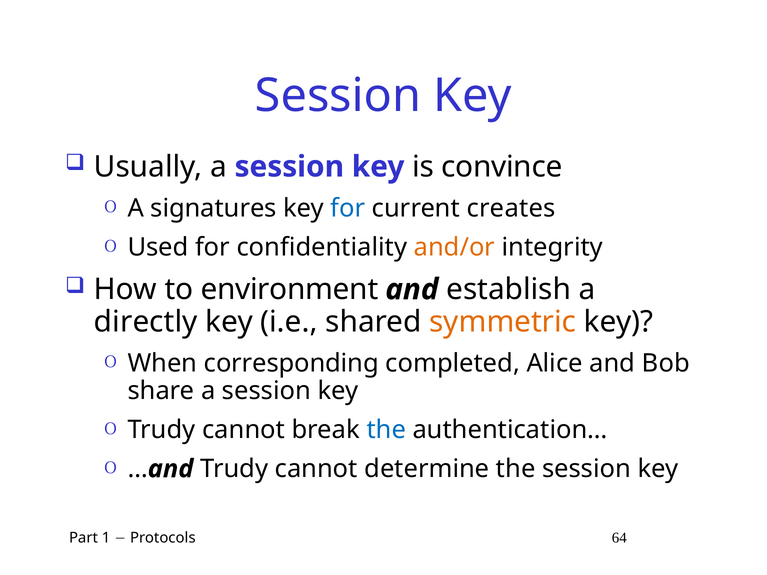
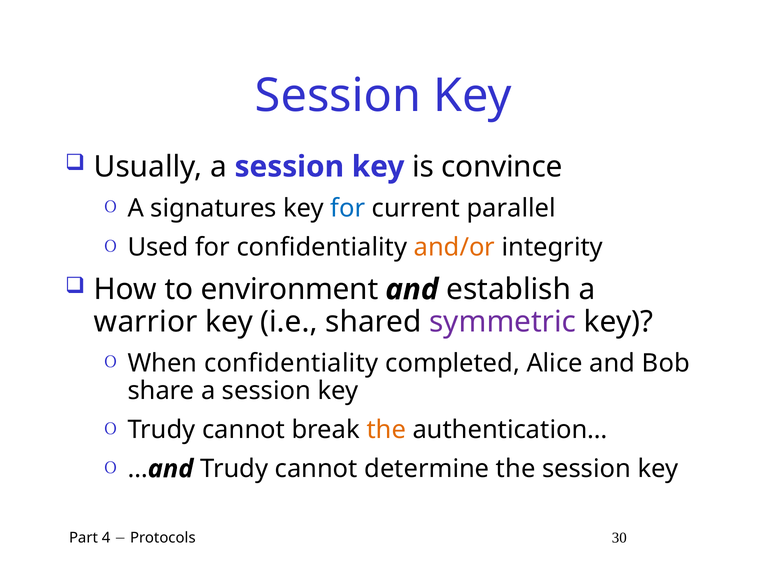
creates: creates -> parallel (511, 208)
directly: directly -> warrior (146, 322)
symmetric colour: orange -> purple (503, 322)
When corresponding: corresponding -> confidentiality (291, 363)
the colour: blue -> orange (386, 430)
1: 1 -> 4 (106, 538)
64: 64 -> 30 (619, 538)
